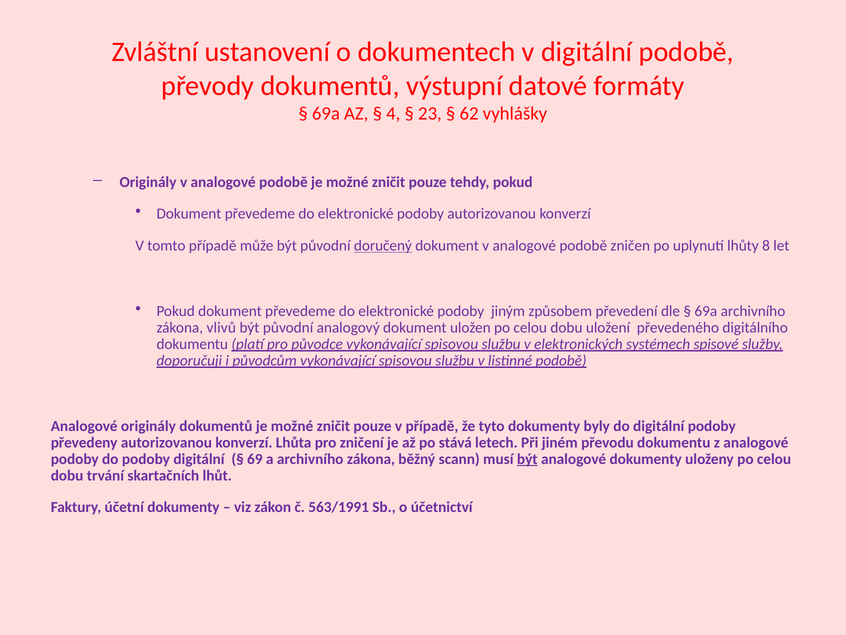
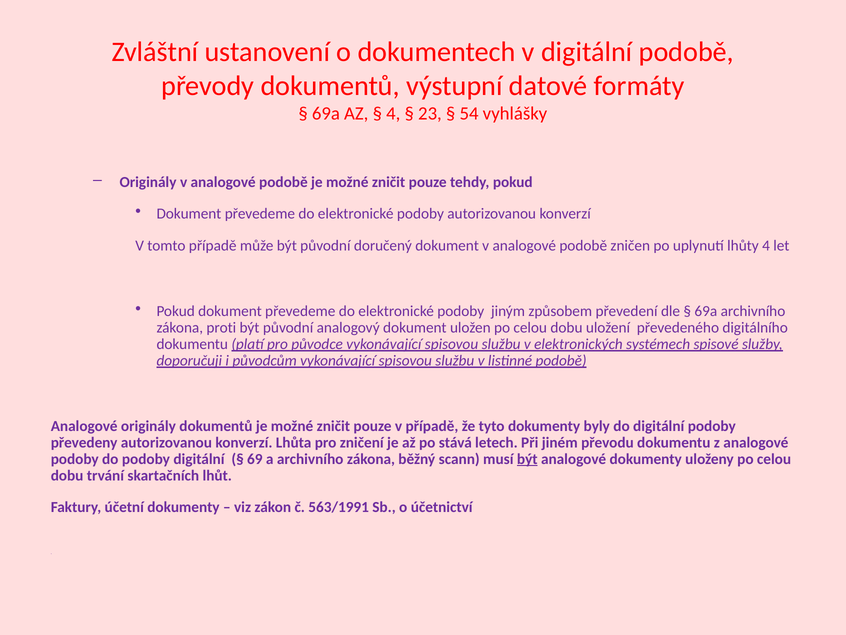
62: 62 -> 54 (469, 113)
doručený underline: present -> none (383, 245)
lhůty 8: 8 -> 4 (766, 245)
vlivů: vlivů -> proti (221, 327)
